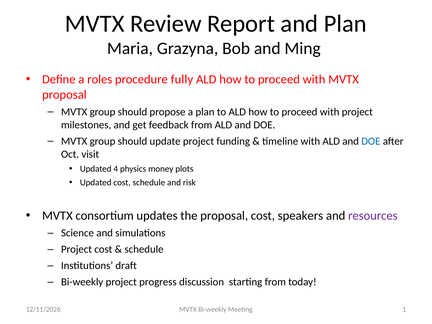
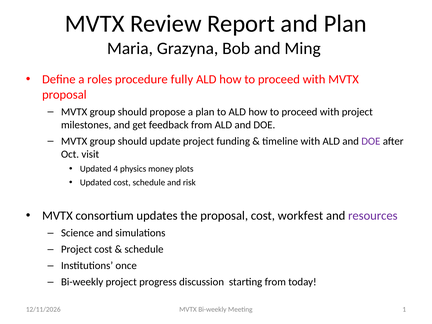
DOE colour: blue -> purple (371, 141)
speakers: speakers -> workfest (300, 216)
draft: draft -> once (126, 266)
